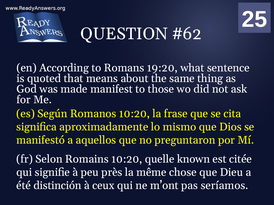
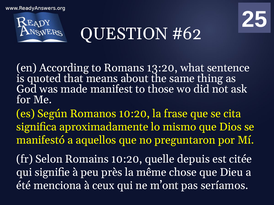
19:20: 19:20 -> 13:20 (162, 68)
known: known -> depuis (193, 159)
distinción: distinción -> menciona (57, 186)
